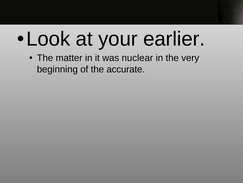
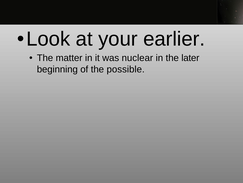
very: very -> later (190, 58)
accurate: accurate -> possible (126, 69)
